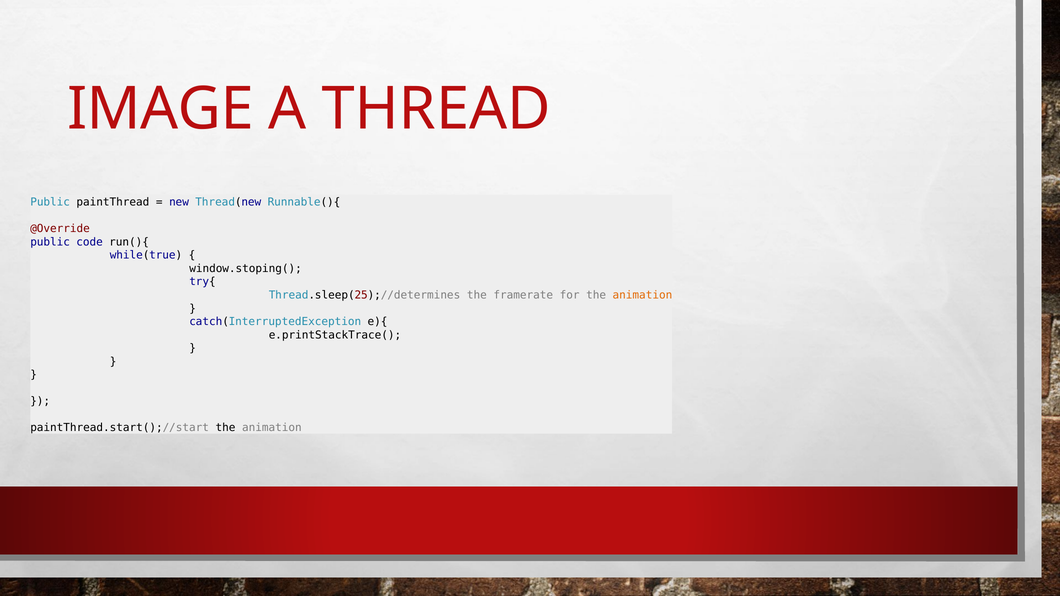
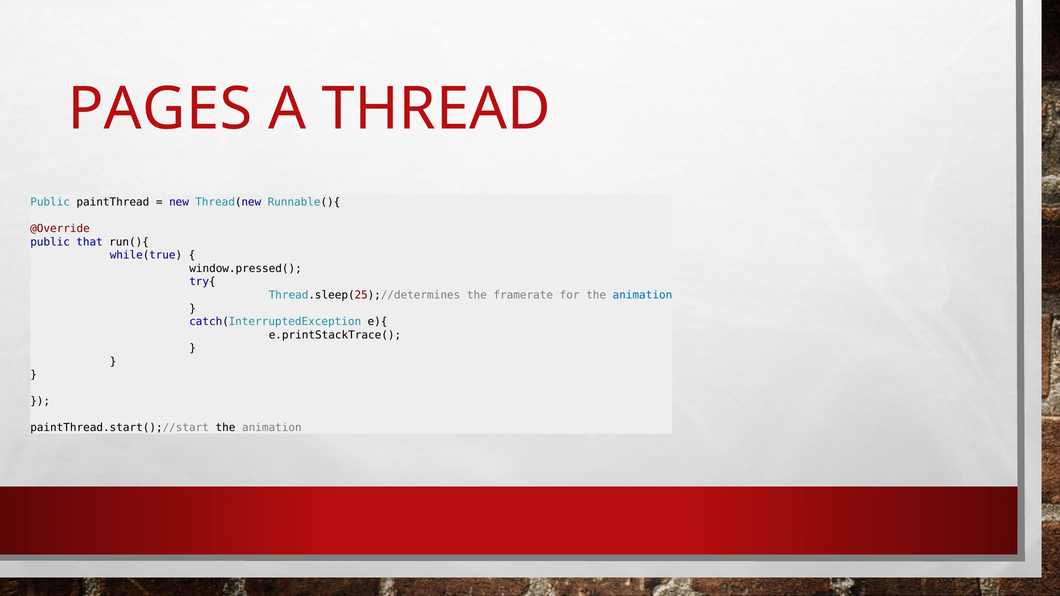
IMAGE: IMAGE -> PAGES (160, 109)
code: code -> that (90, 242)
window.stoping(: window.stoping( -> window.pressed( (246, 269)
animation colour: orange -> blue (642, 295)
